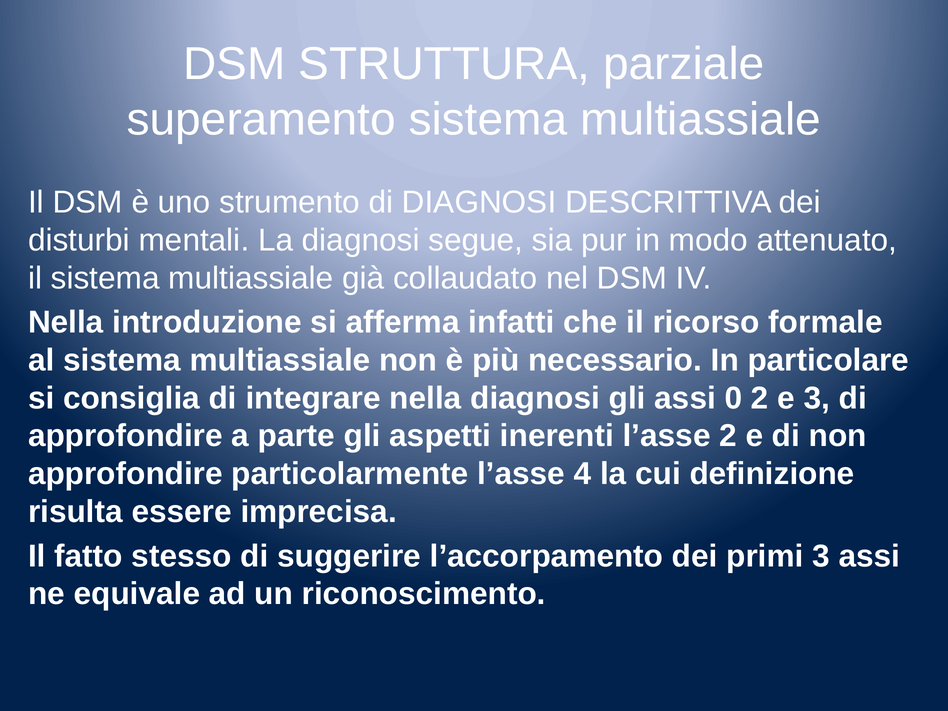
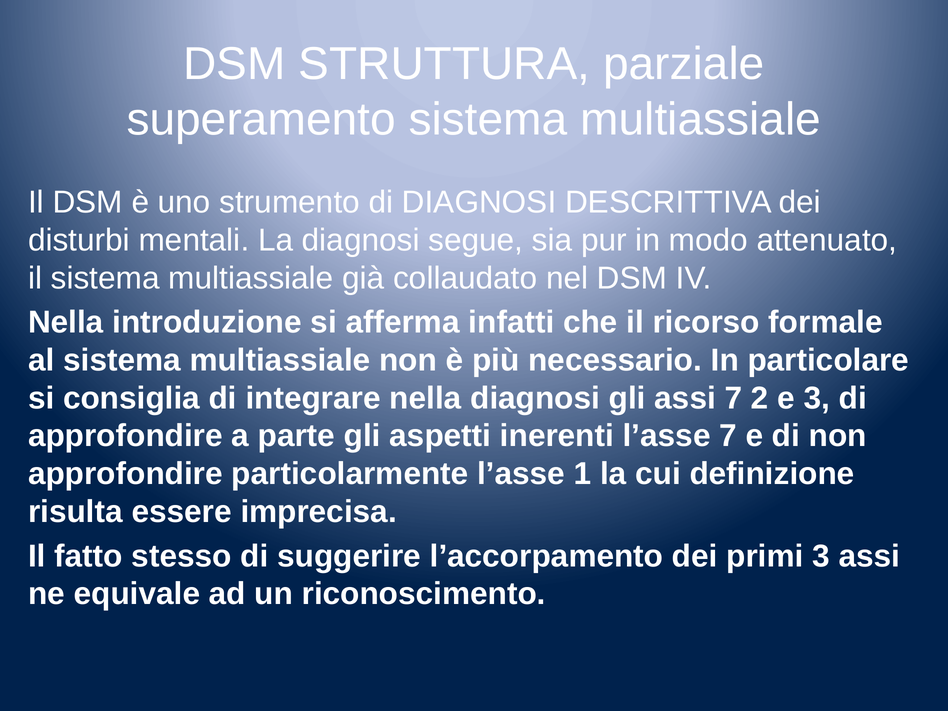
assi 0: 0 -> 7 (733, 398)
l’asse 2: 2 -> 7 (728, 436)
4: 4 -> 1 (583, 474)
